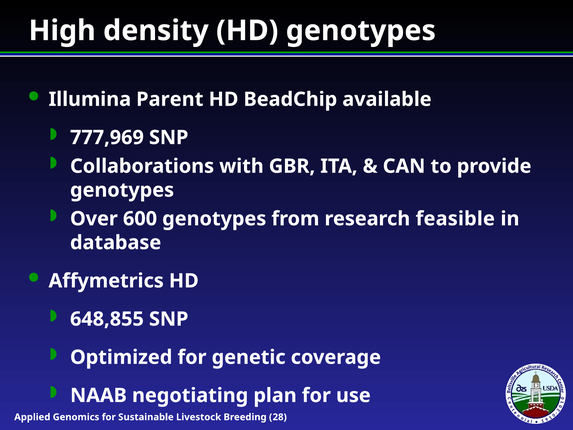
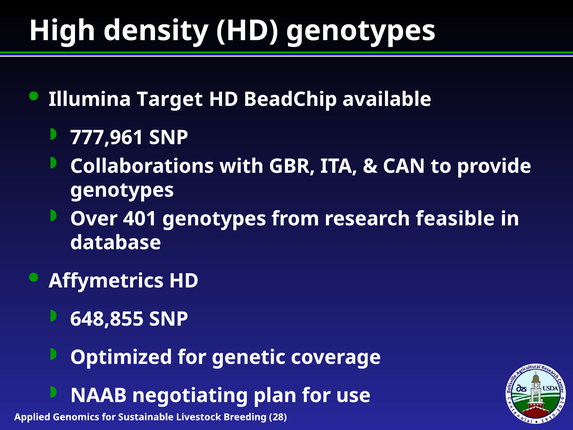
Parent: Parent -> Target (170, 99)
777,969: 777,969 -> 777,961 (107, 137)
600: 600 -> 401 (140, 219)
